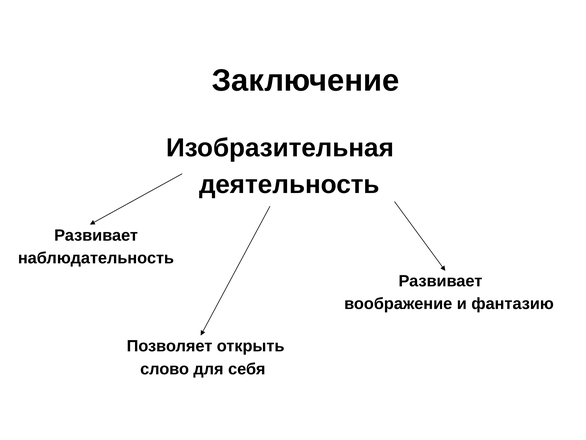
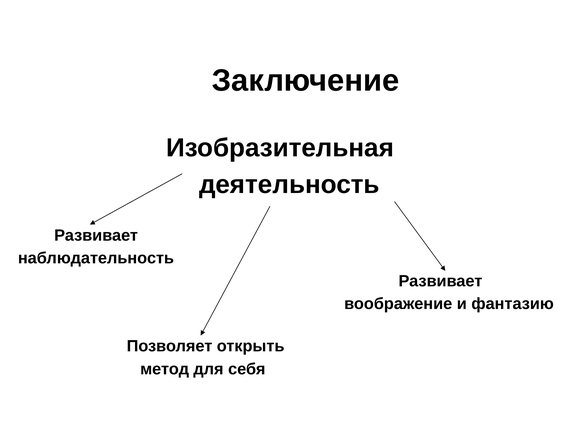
слово: слово -> метод (165, 369)
